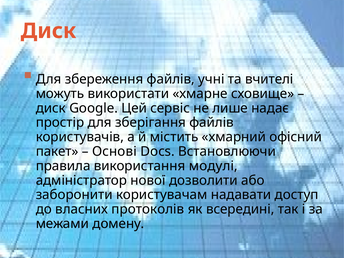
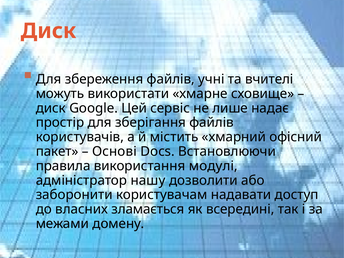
нової: нової -> нашу (148, 180)
протоколів: протоколів -> зламається (148, 209)
